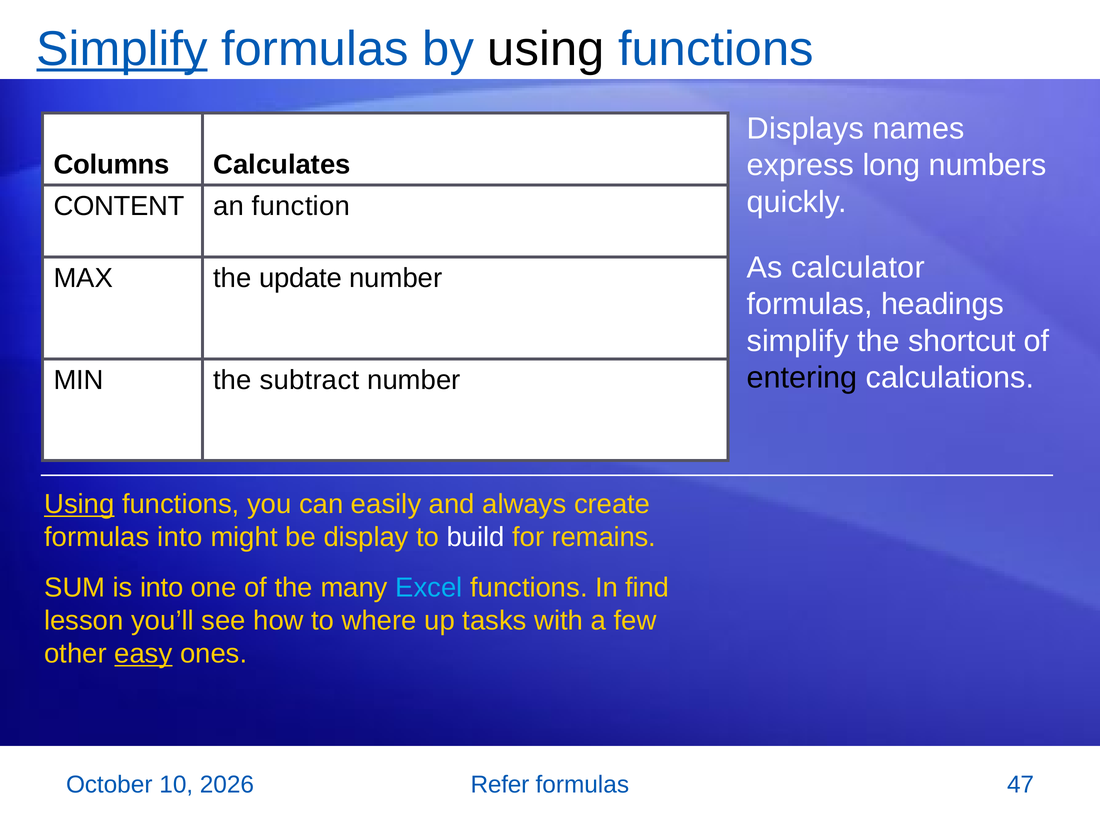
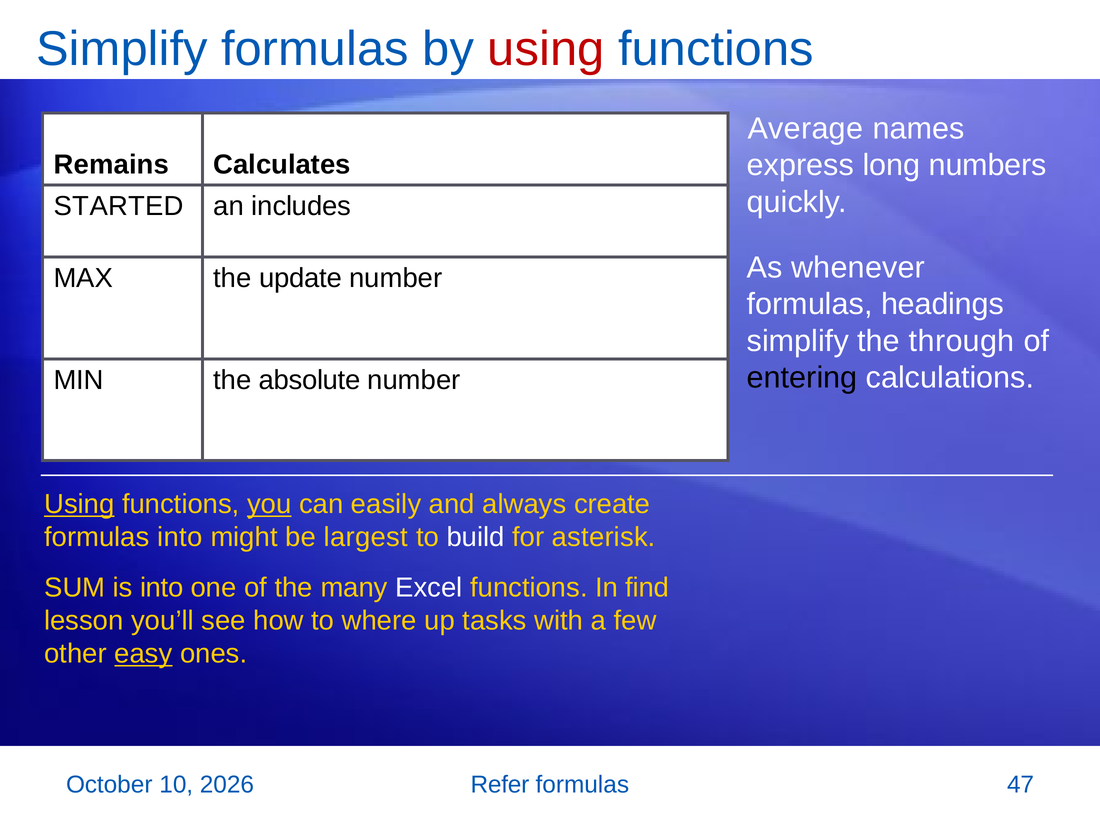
Simplify underline: present -> none (122, 49)
using colour: black -> red (546, 49)
Displays: Displays -> Average (805, 129)
Columns: Columns -> Remains (111, 165)
CONTENT: CONTENT -> STARTED (119, 206)
function: function -> includes (301, 206)
calculator: calculator -> whenever (858, 268)
shortcut: shortcut -> through (962, 341)
subtract: subtract -> absolute (310, 380)
you underline: none -> present (269, 504)
display: display -> largest (366, 537)
remains: remains -> asterisk (604, 537)
Excel colour: light blue -> white (429, 588)
